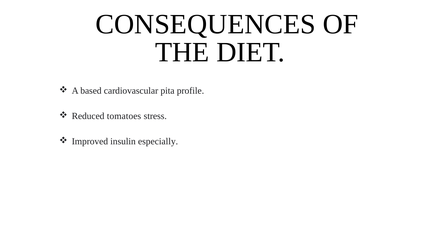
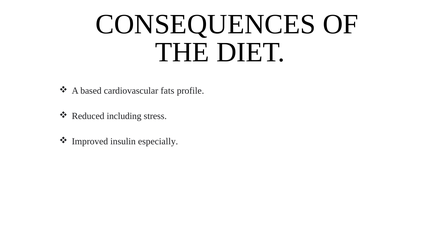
pita: pita -> fats (167, 90)
tomatoes: tomatoes -> including (124, 116)
